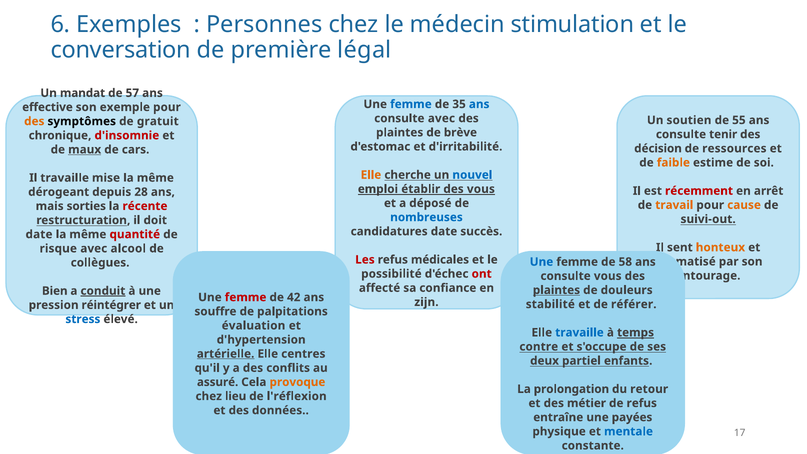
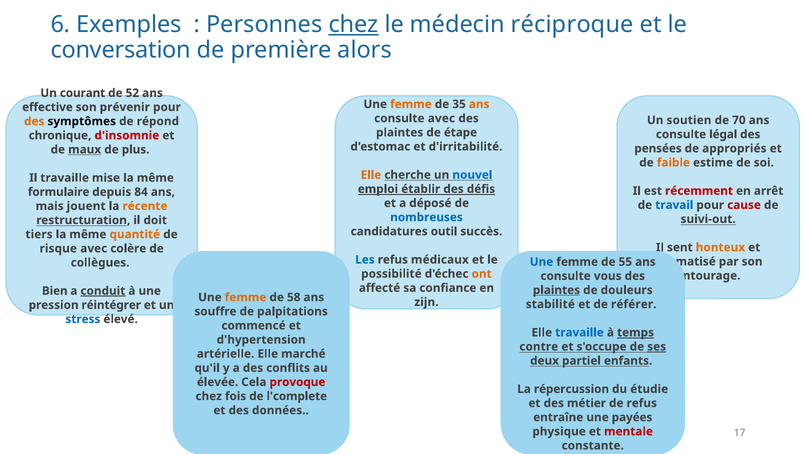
chez underline: none -> present (354, 25)
stimulation: stimulation -> réciproque (572, 25)
légal: légal -> alors (365, 50)
mandat: mandat -> courant (83, 93)
57: 57 -> 52 (132, 93)
femme colour: blue -> orange (411, 104)
ans colour: blue -> orange (479, 104)
exemple: exemple -> prévenir (125, 107)
55: 55 -> 70 (739, 120)
gratuit: gratuit -> répond (158, 121)
brève: brève -> étape (460, 132)
tenir: tenir -> légal (723, 134)
décision: décision -> pensées (658, 148)
ressources: ressources -> appropriés (734, 148)
cars: cars -> plus (136, 150)
des vous: vous -> défis (481, 189)
dérogeant: dérogeant -> formulaire (59, 192)
28: 28 -> 84 (141, 192)
travail colour: orange -> blue (674, 205)
cause colour: orange -> red (744, 205)
sorties: sorties -> jouent (86, 206)
récente colour: red -> orange (145, 206)
candidatures date: date -> outil (444, 231)
date: date -> tiers (39, 234)
quantité colour: red -> orange (135, 234)
alcool: alcool -> colère (128, 248)
Les colour: red -> blue (365, 260)
médicales: médicales -> médicaux (440, 260)
58: 58 -> 55 (625, 262)
ont colour: red -> orange (482, 274)
femme colour: red -> orange (246, 297)
42: 42 -> 58 (294, 297)
évaluation: évaluation -> commencé (254, 326)
ses underline: none -> present (657, 347)
artérielle underline: present -> none (226, 354)
centres: centres -> marché (303, 354)
assuré: assuré -> élevée (218, 382)
provoque colour: orange -> red (297, 382)
prolongation: prolongation -> répercussion (571, 389)
retour: retour -> étudie (649, 389)
lieu: lieu -> fois (236, 396)
l'réflexion: l'réflexion -> l'complete (297, 396)
mentale colour: blue -> red (628, 431)
